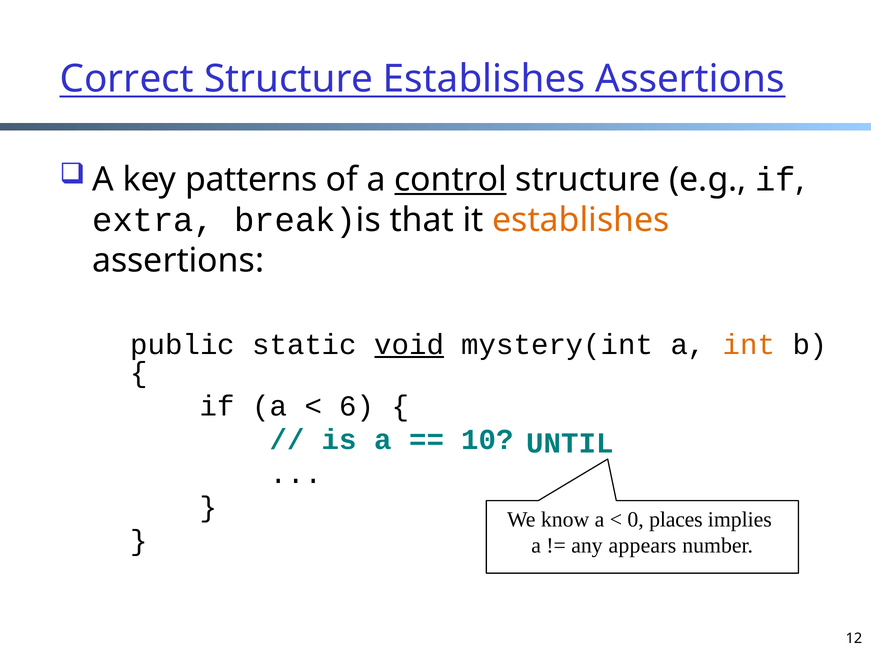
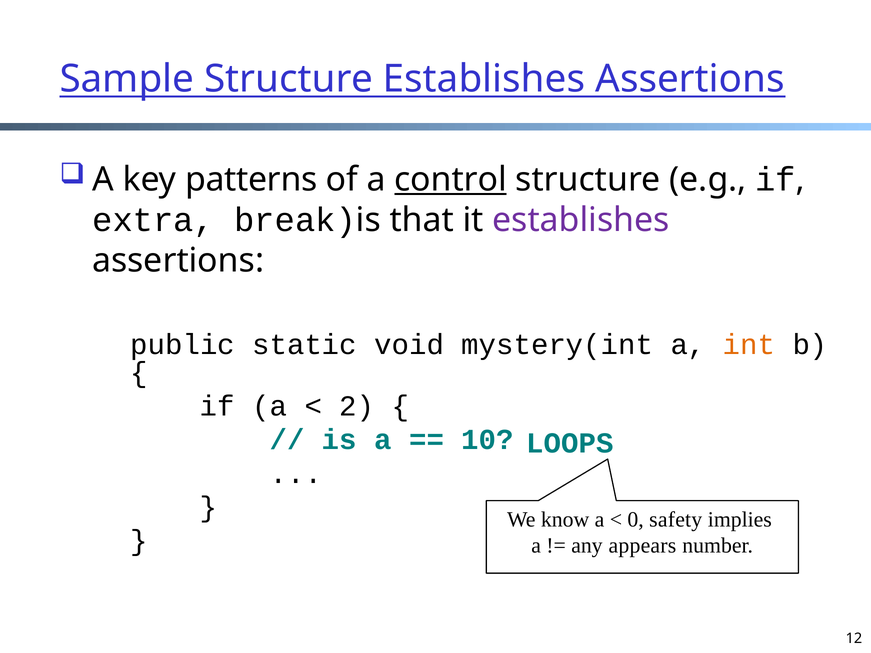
Correct: Correct -> Sample (127, 79)
establishes colour: orange -> purple (581, 220)
void underline: present -> none (409, 345)
6: 6 -> 2 (357, 406)
UNTIL: UNTIL -> LOOPS (570, 443)
places: places -> safety (676, 520)
